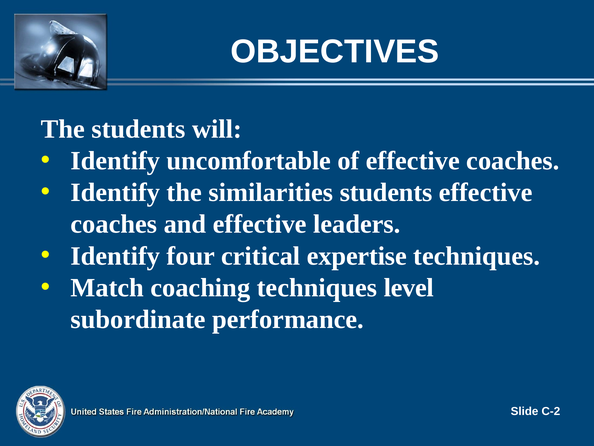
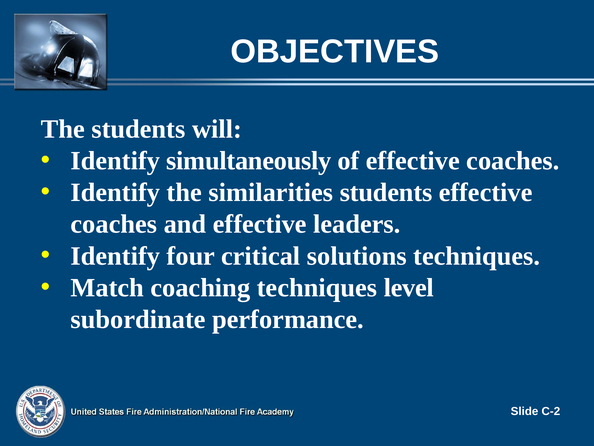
uncomfortable: uncomfortable -> simultaneously (249, 161)
expertise: expertise -> solutions (357, 256)
